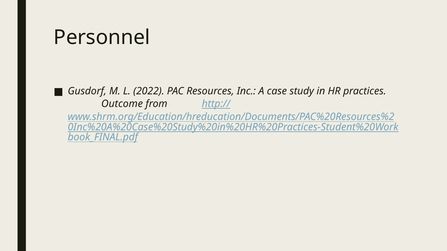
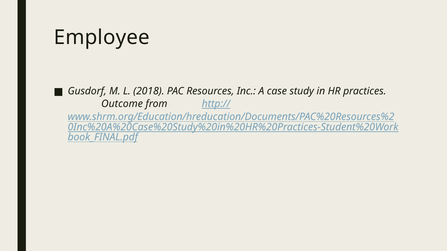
Personnel: Personnel -> Employee (102, 38)
2022: 2022 -> 2018 (149, 91)
